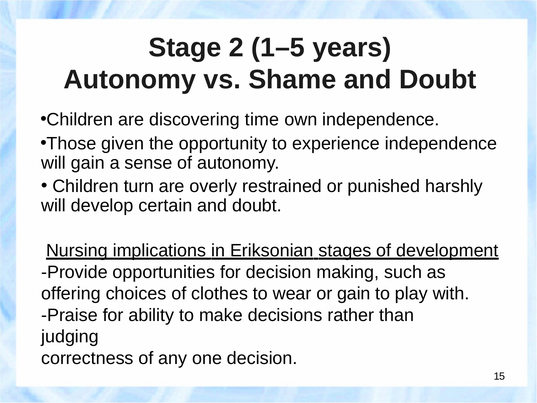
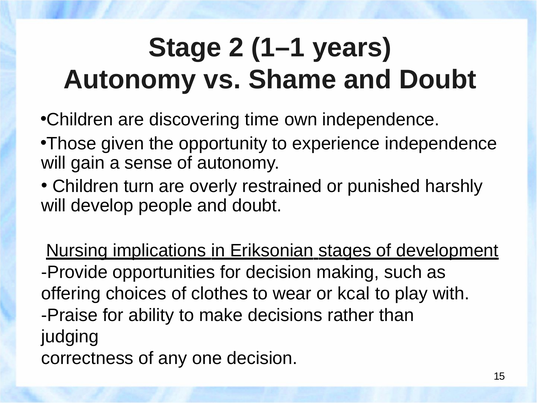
1–5: 1–5 -> 1–1 (278, 48)
certain: certain -> people (166, 205)
or gain: gain -> kcal (354, 293)
